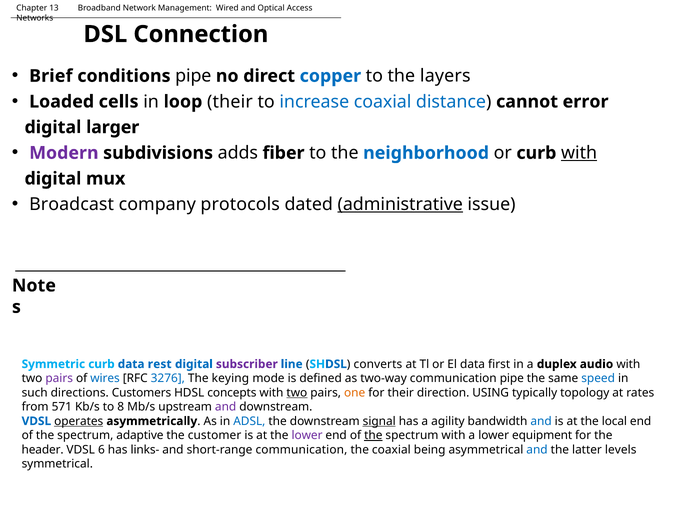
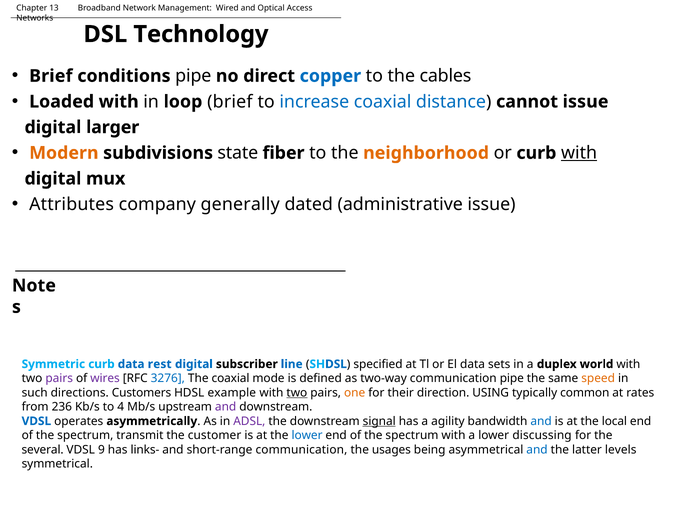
Connection: Connection -> Technology (201, 34)
layers: layers -> cables (445, 76)
Loaded cells: cells -> with (119, 102)
loop their: their -> brief (230, 102)
cannot error: error -> issue (586, 102)
Modern colour: purple -> orange (64, 153)
adds: adds -> state (238, 153)
neighborhood colour: blue -> orange (426, 153)
Broadcast: Broadcast -> Attributes (72, 204)
protocols: protocols -> generally (240, 204)
administrative underline: present -> none (400, 204)
subscriber colour: purple -> black (247, 364)
converts: converts -> specified (378, 364)
first: first -> sets (499, 364)
audio: audio -> world (597, 364)
wires colour: blue -> purple (105, 379)
The keying: keying -> coaxial (231, 379)
speed colour: blue -> orange (598, 379)
concepts: concepts -> example (232, 393)
topology: topology -> common (585, 393)
571: 571 -> 236 (62, 407)
8: 8 -> 4 (121, 407)
operates underline: present -> none (79, 421)
ADSL colour: blue -> purple (249, 421)
adaptive: adaptive -> transmit (140, 436)
lower colour: purple -> blue (307, 436)
the underline: present -> none (373, 436)
equipment: equipment -> discussing (542, 436)
header: header -> several (43, 450)
6: 6 -> 9 (101, 450)
the coaxial: coaxial -> usages (391, 450)
